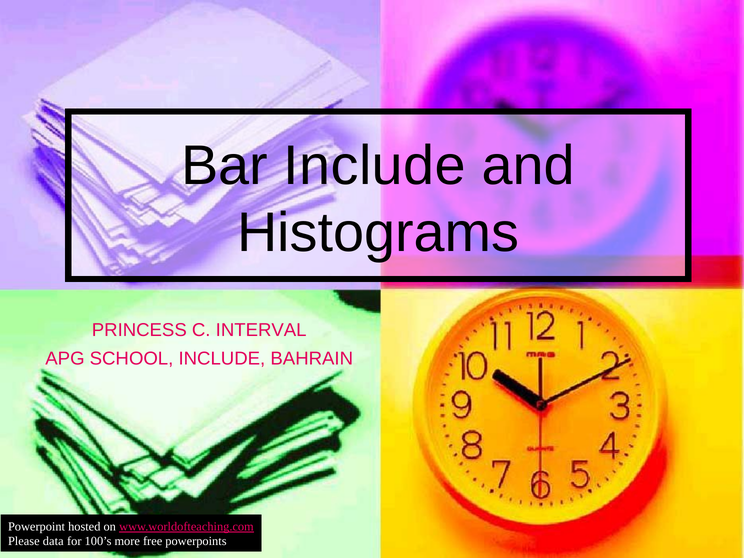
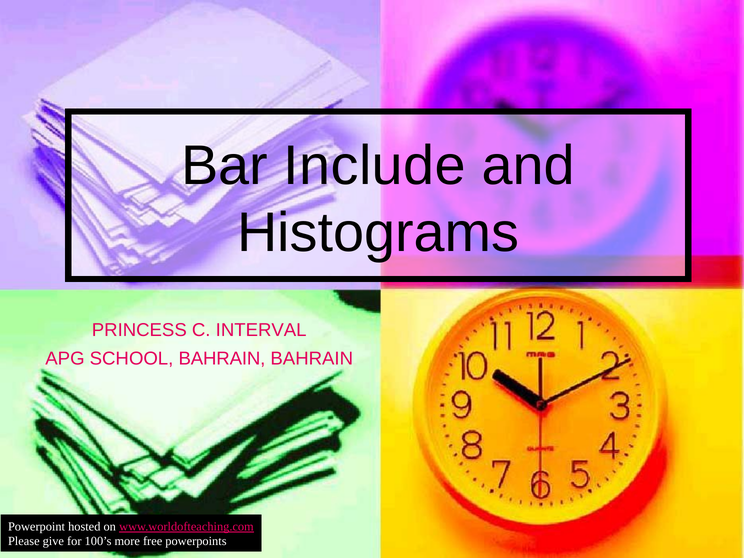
SCHOOL INCLUDE: INCLUDE -> BAHRAIN (222, 359)
data: data -> give (53, 541)
